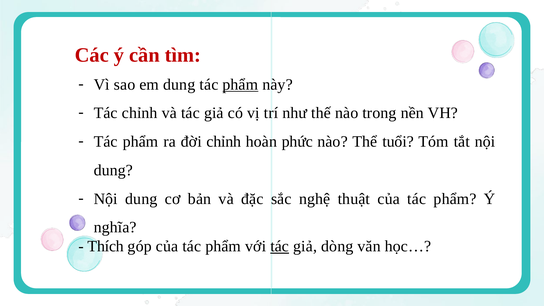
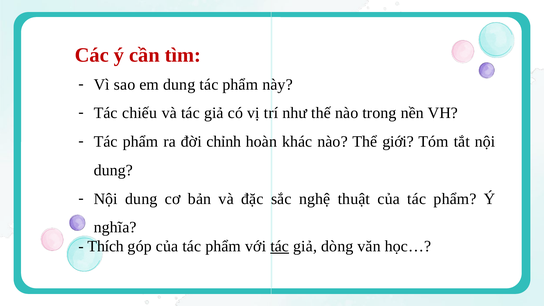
phẩm underline: present -> none (240, 84)
Tác chỉnh: chỉnh -> chiếu (140, 113)
phức: phức -> khác (297, 142)
tuổi: tuổi -> giới (398, 142)
